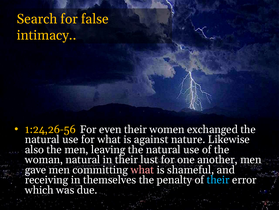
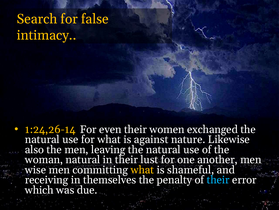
1:24,26-56: 1:24,26-56 -> 1:24,26-14 (50, 129)
gave: gave -> wise (35, 169)
what colour: pink -> yellow (142, 169)
